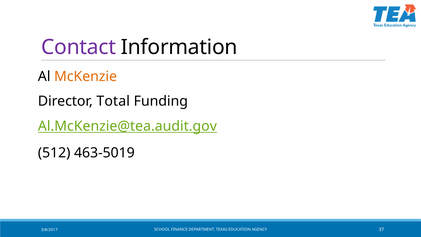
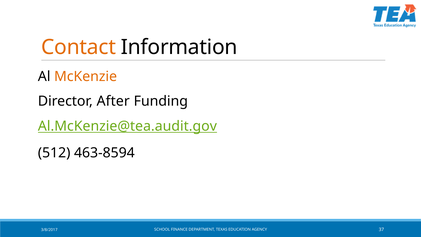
Contact colour: purple -> orange (79, 47)
Total: Total -> After (113, 101)
463-5019: 463-5019 -> 463-8594 (104, 153)
